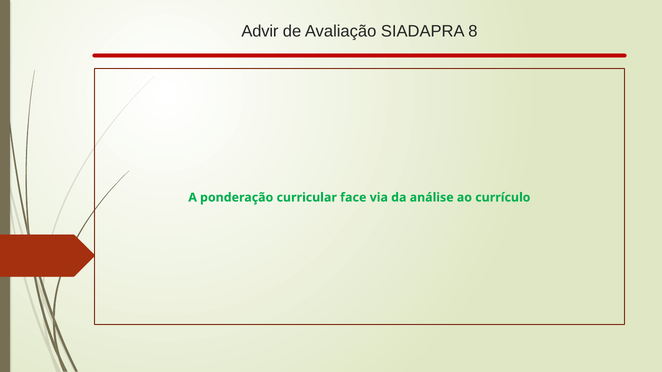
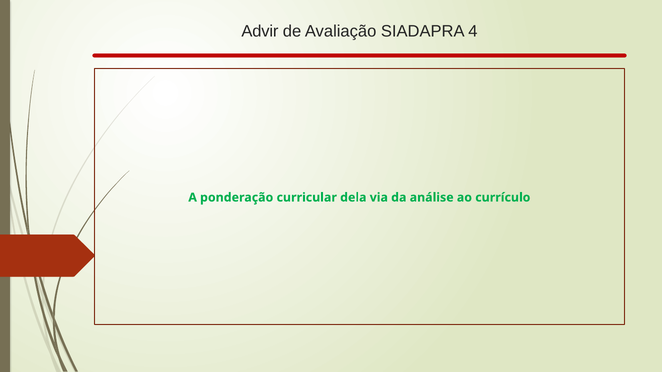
8: 8 -> 4 (473, 31)
face: face -> dela (353, 198)
